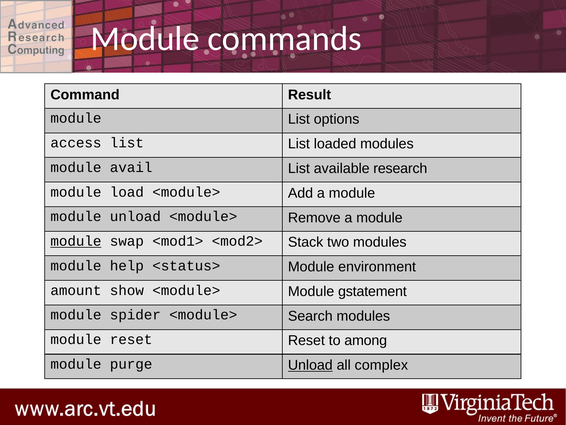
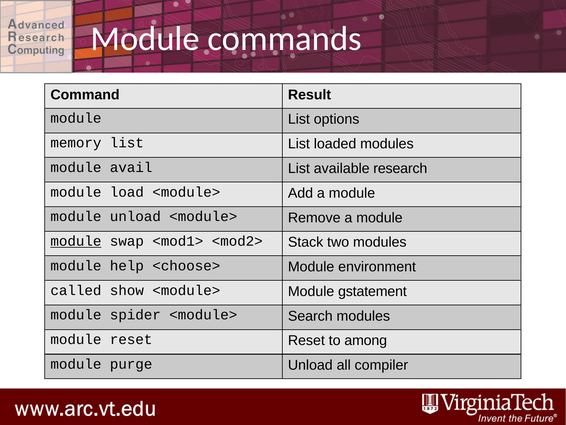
access: access -> memory (76, 143)
<status>: <status> -> <choose> (186, 265)
amount: amount -> called (76, 290)
Unload underline: present -> none (310, 365)
complex: complex -> compiler (381, 365)
